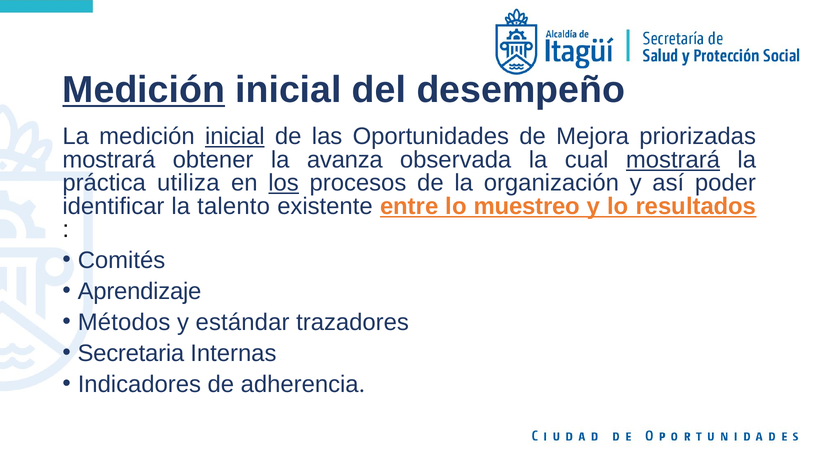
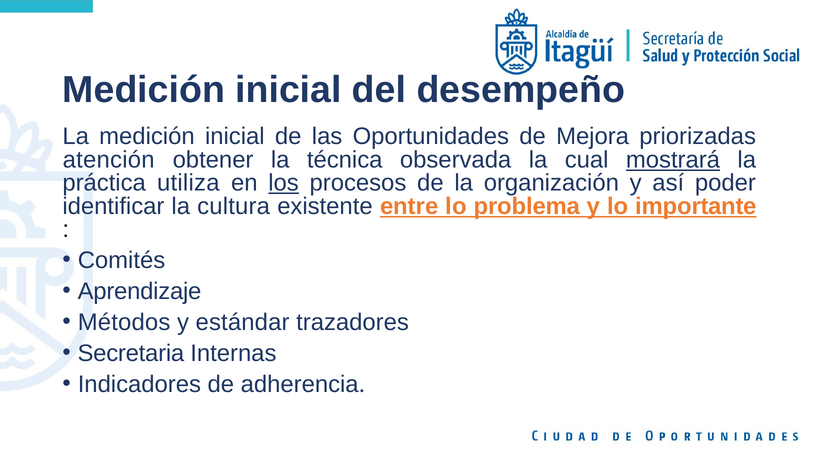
Medición underline: present -> none (144, 90)
inicial underline: present -> none (235, 136)
mostrará: mostrará -> atención (109, 160)
avanza: avanza -> técnica (345, 160)
talento: talento -> cultura (234, 206)
muestreo: muestreo -> problema (527, 206)
resultados: resultados -> importante (696, 206)
